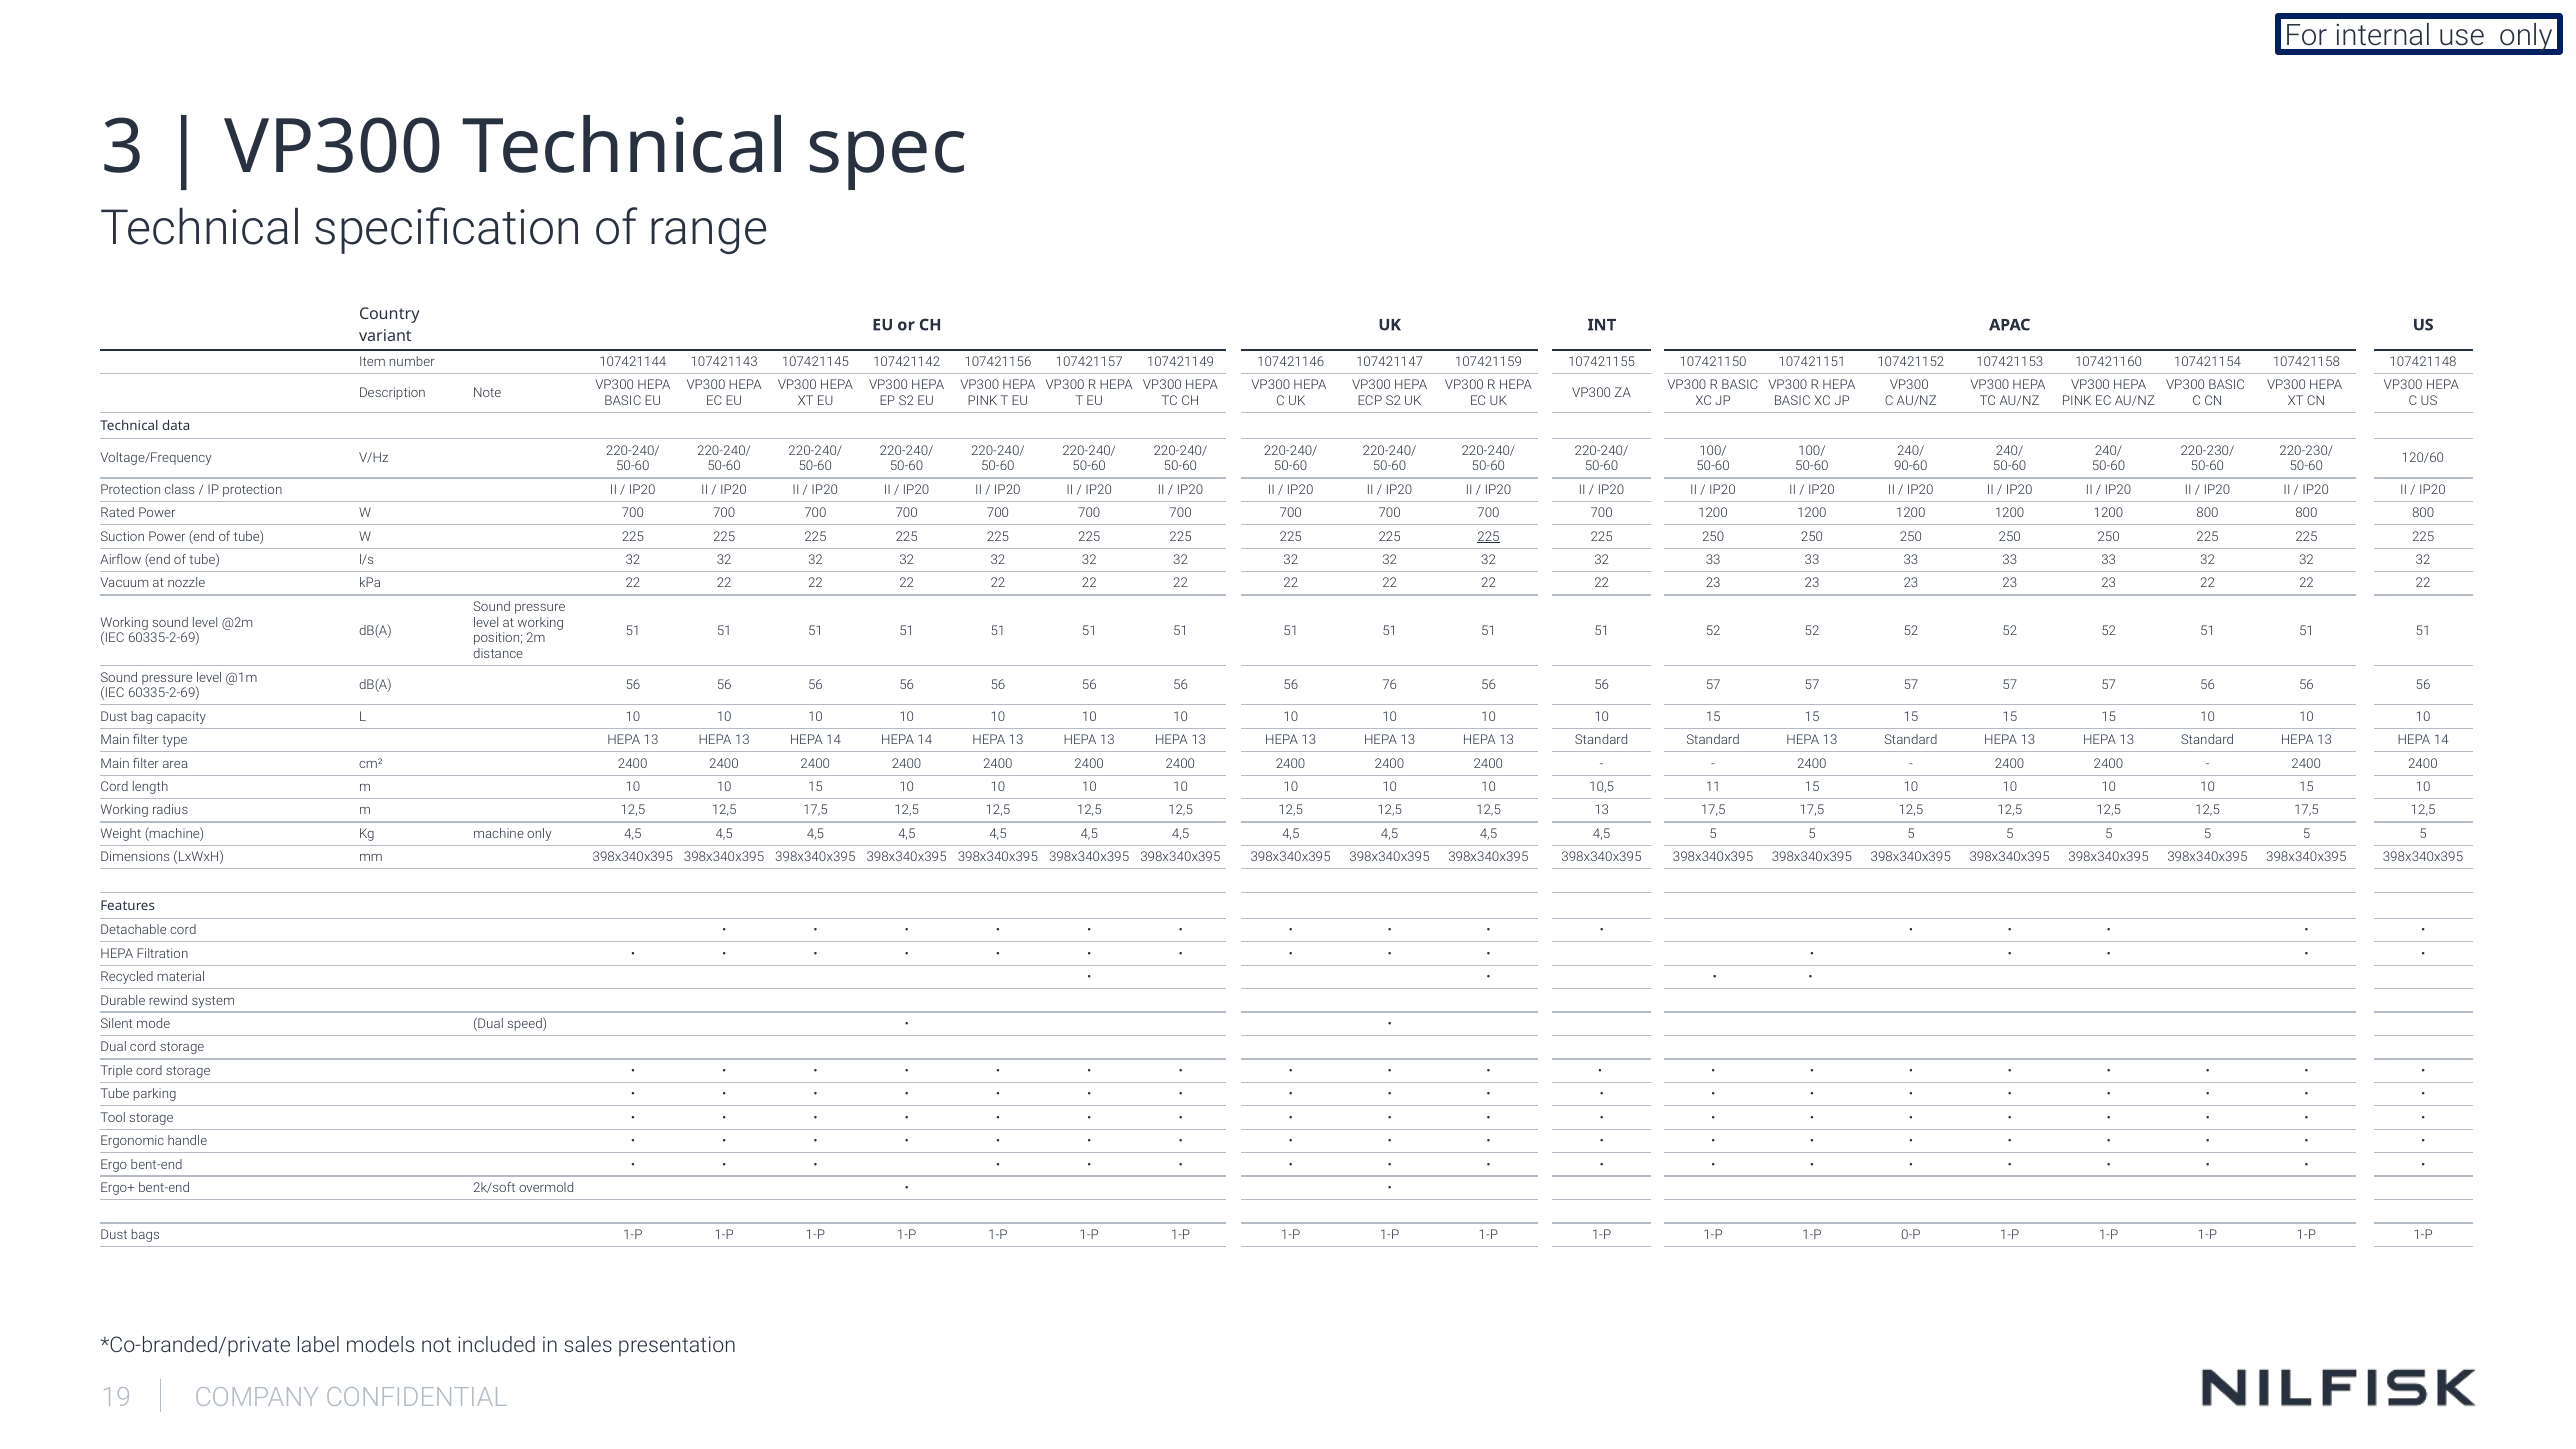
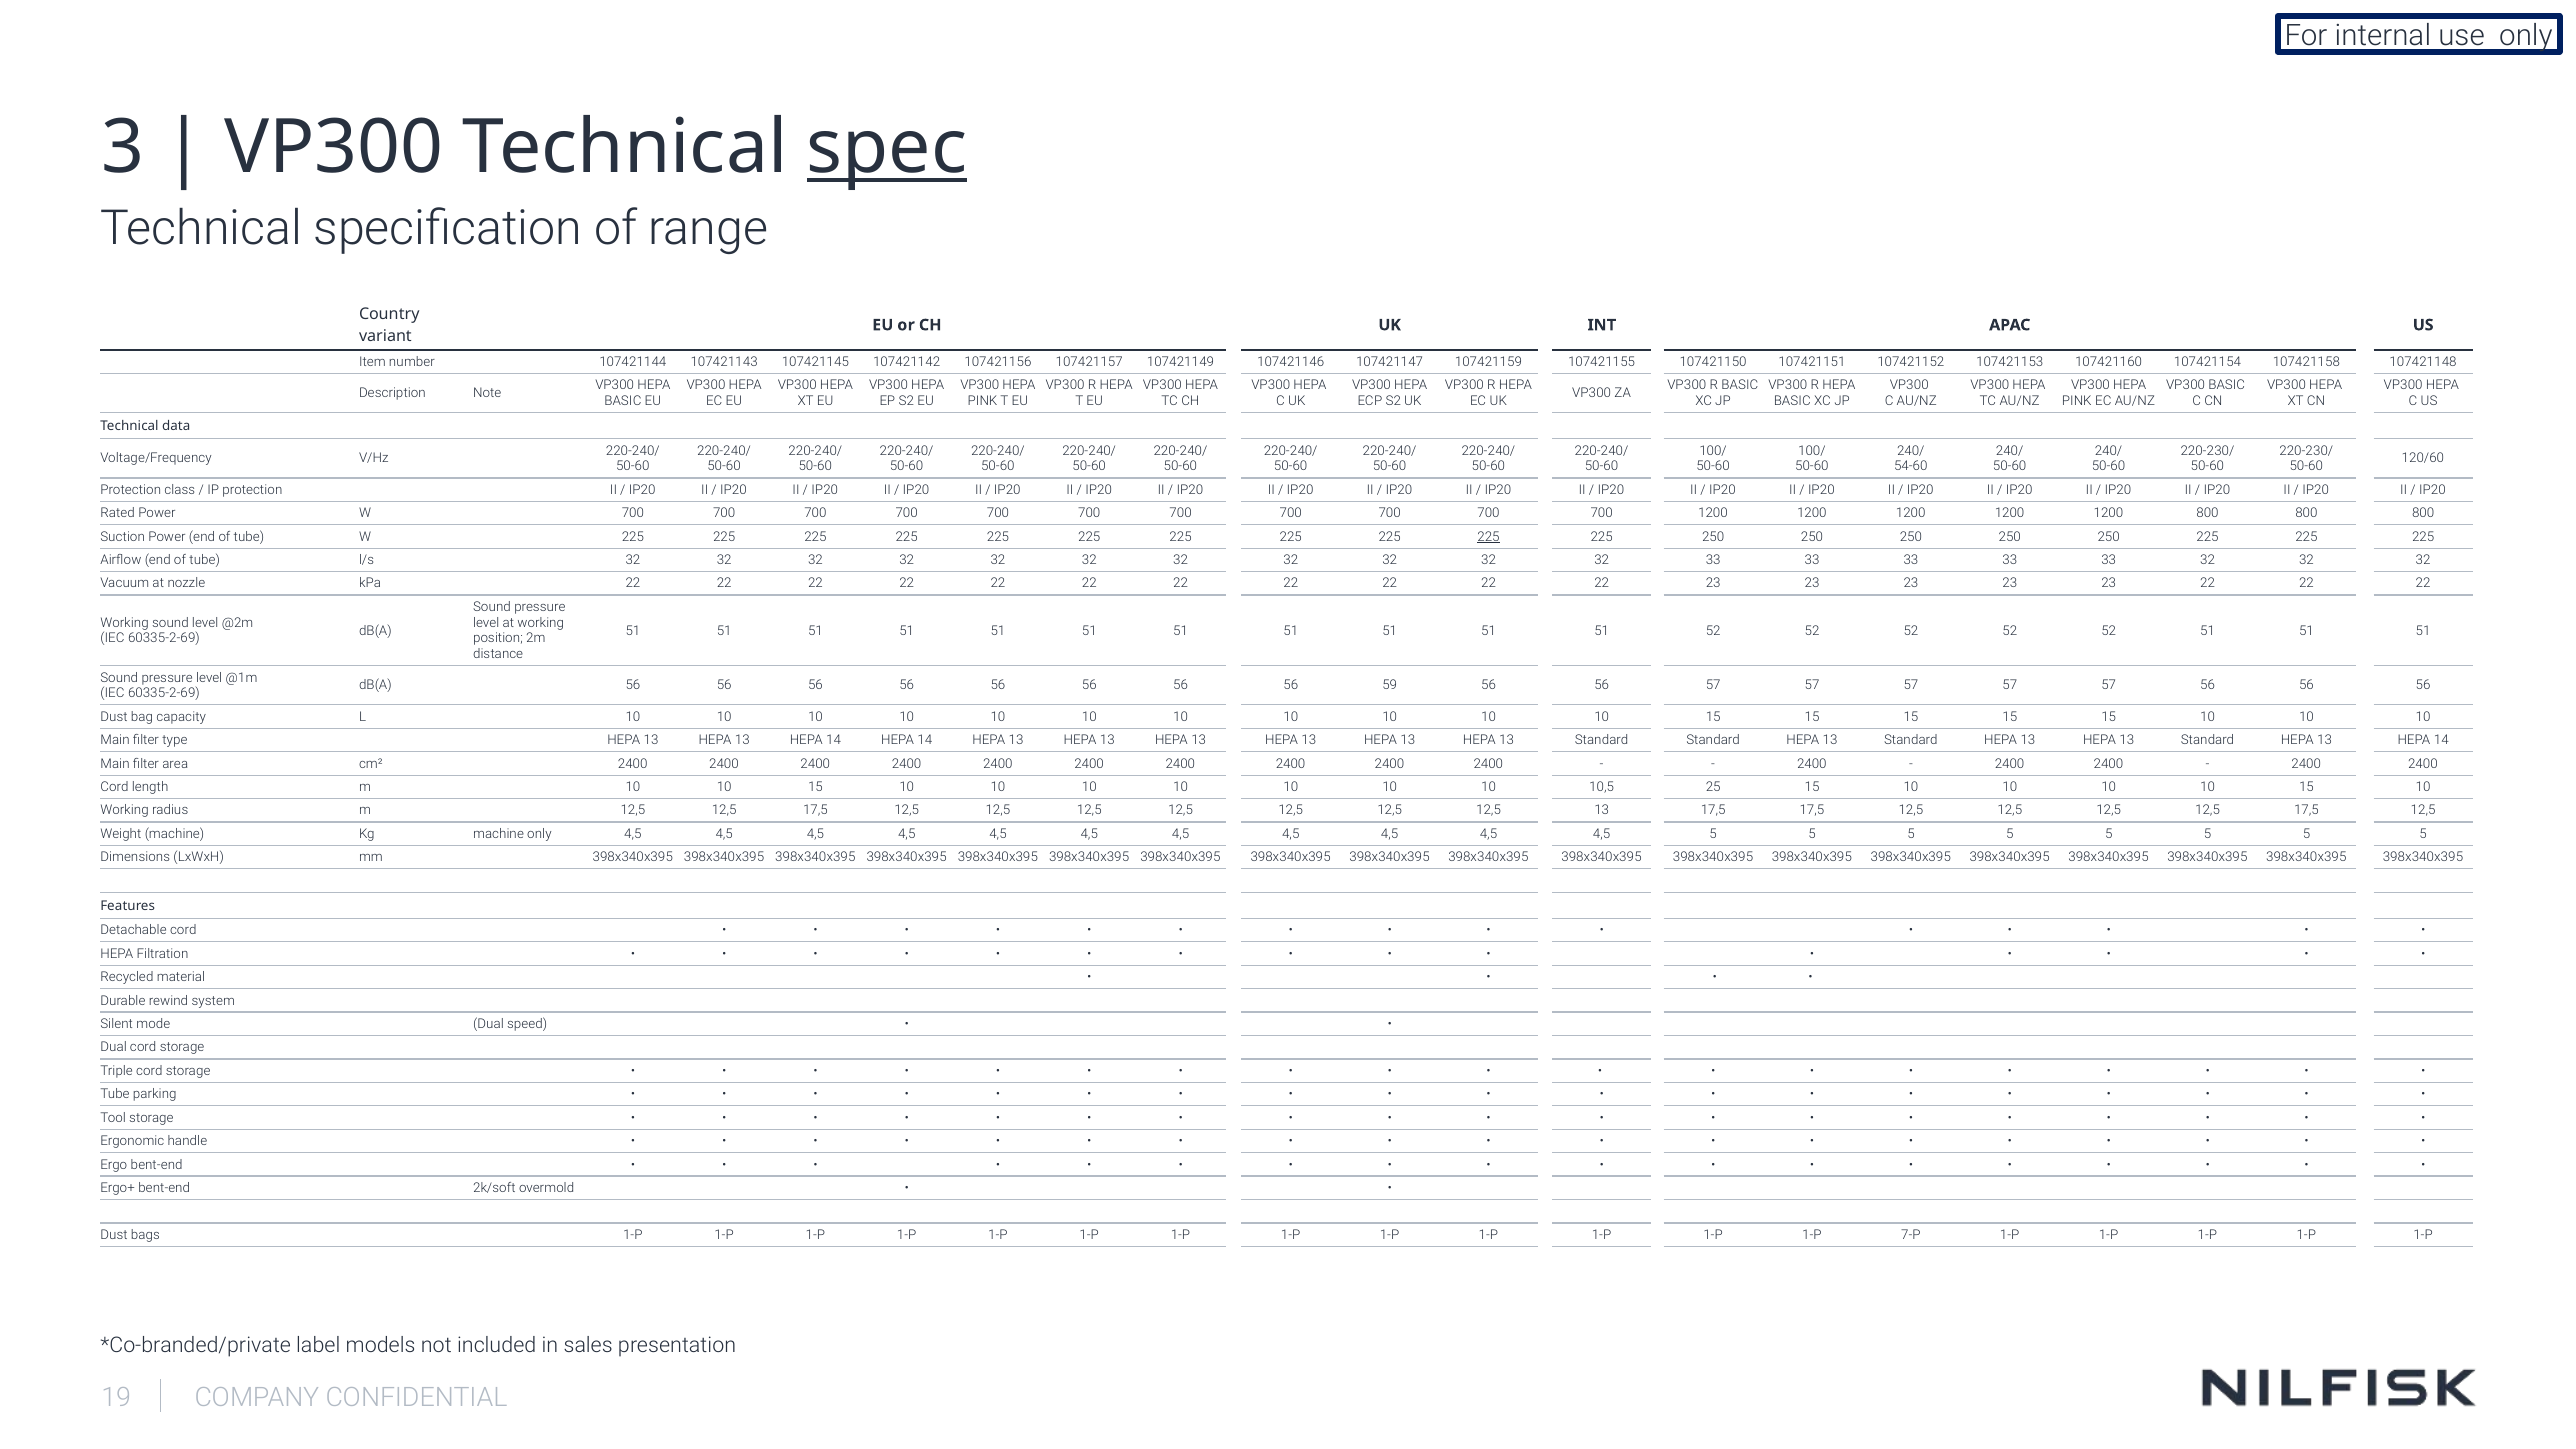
spec underline: none -> present (887, 148)
90-60: 90-60 -> 54-60 (1911, 466)
76: 76 -> 59 (1390, 686)
11: 11 -> 25 (1713, 787)
0-P: 0-P -> 7-P (1911, 1235)
